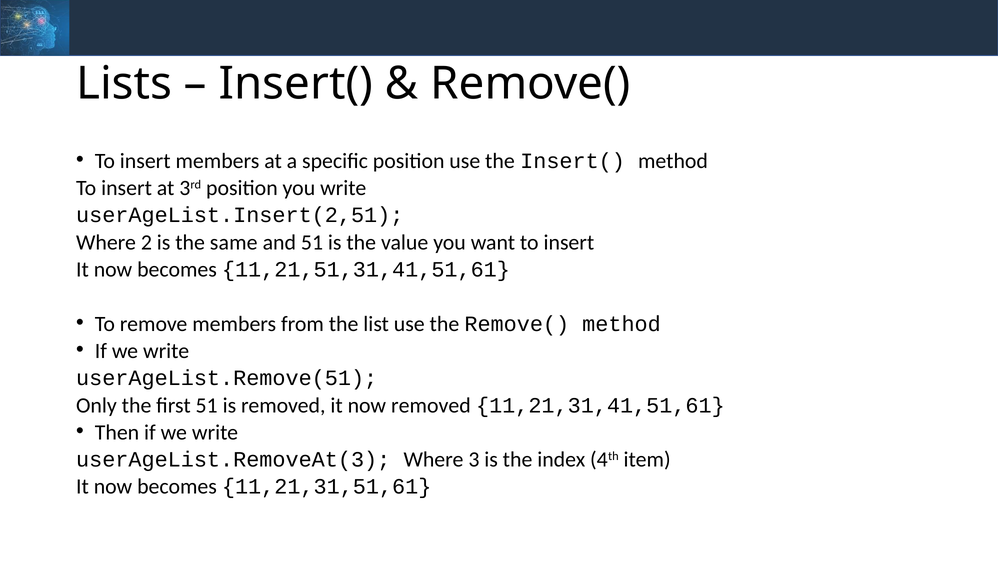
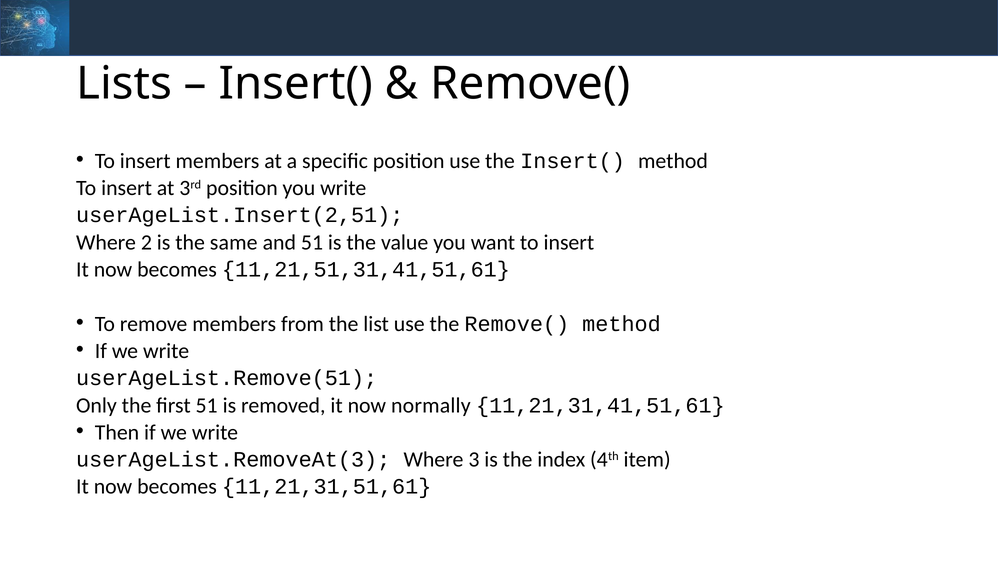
now removed: removed -> normally (431, 406)
